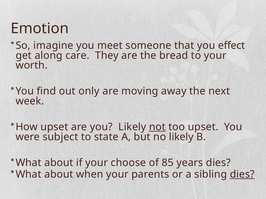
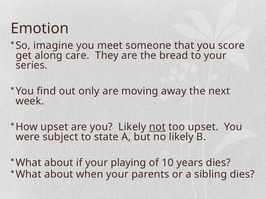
effect: effect -> score (231, 46)
worth: worth -> series (32, 66)
choose: choose -> playing (128, 163)
85: 85 -> 10 (168, 163)
dies underline: present -> none (242, 175)
